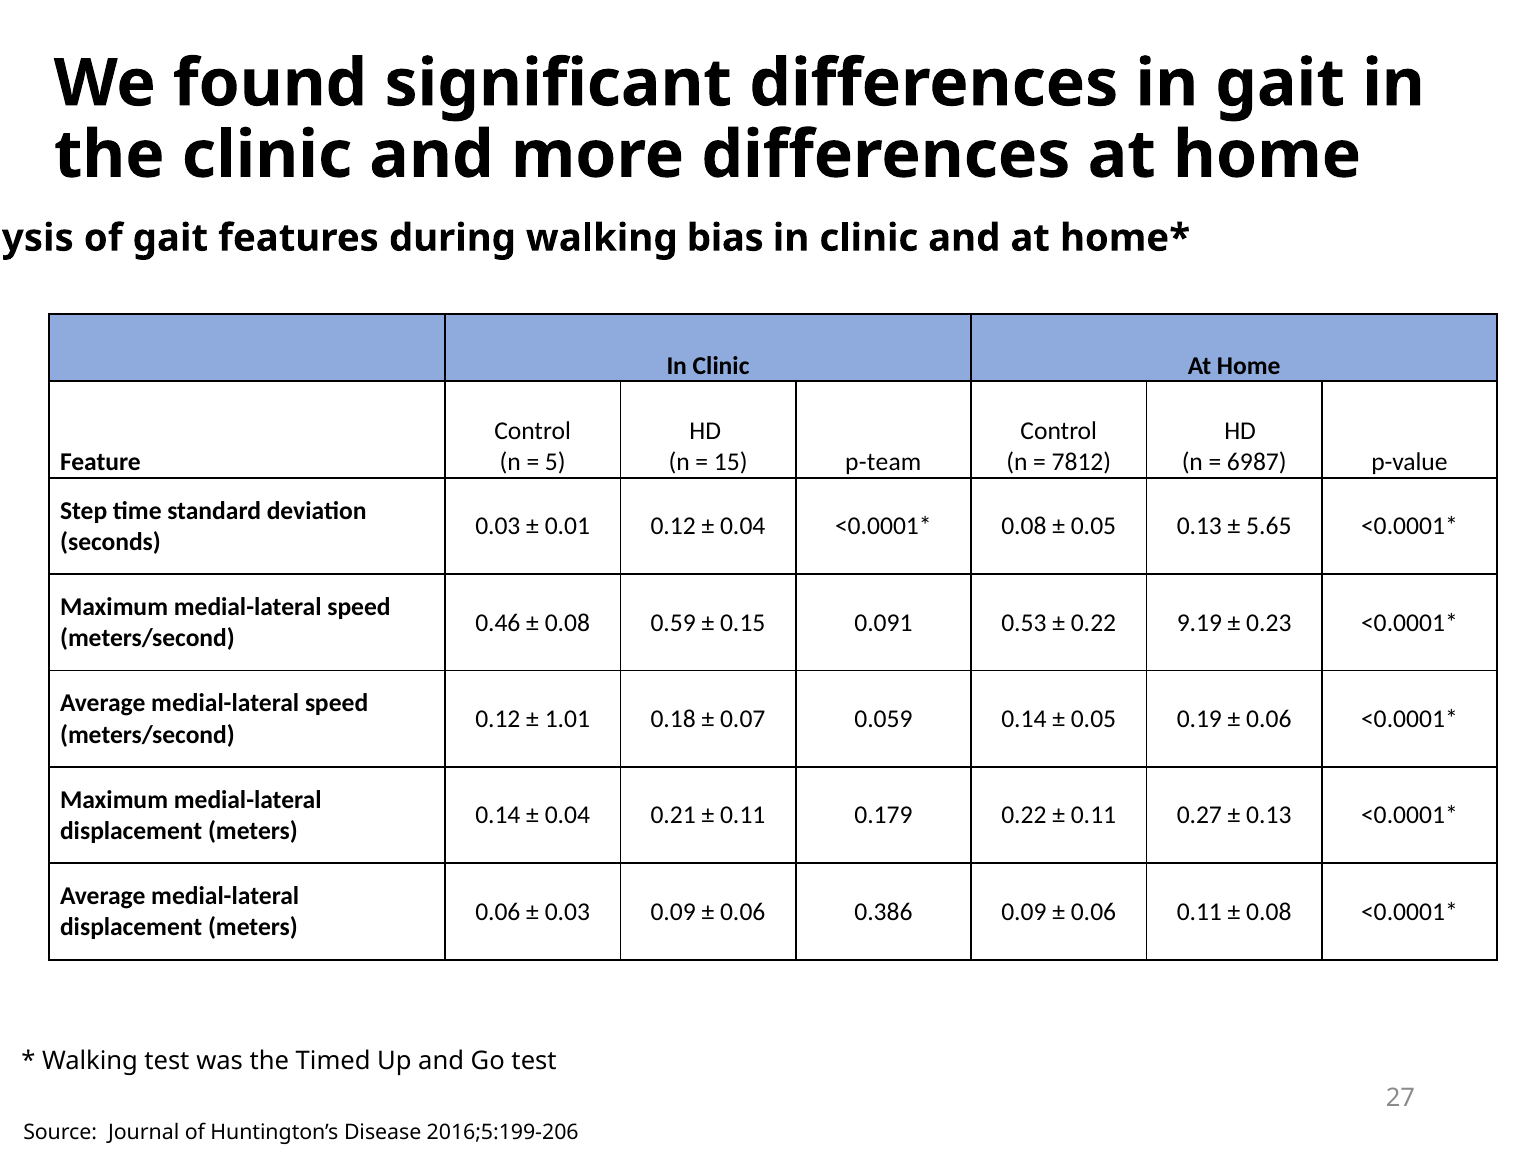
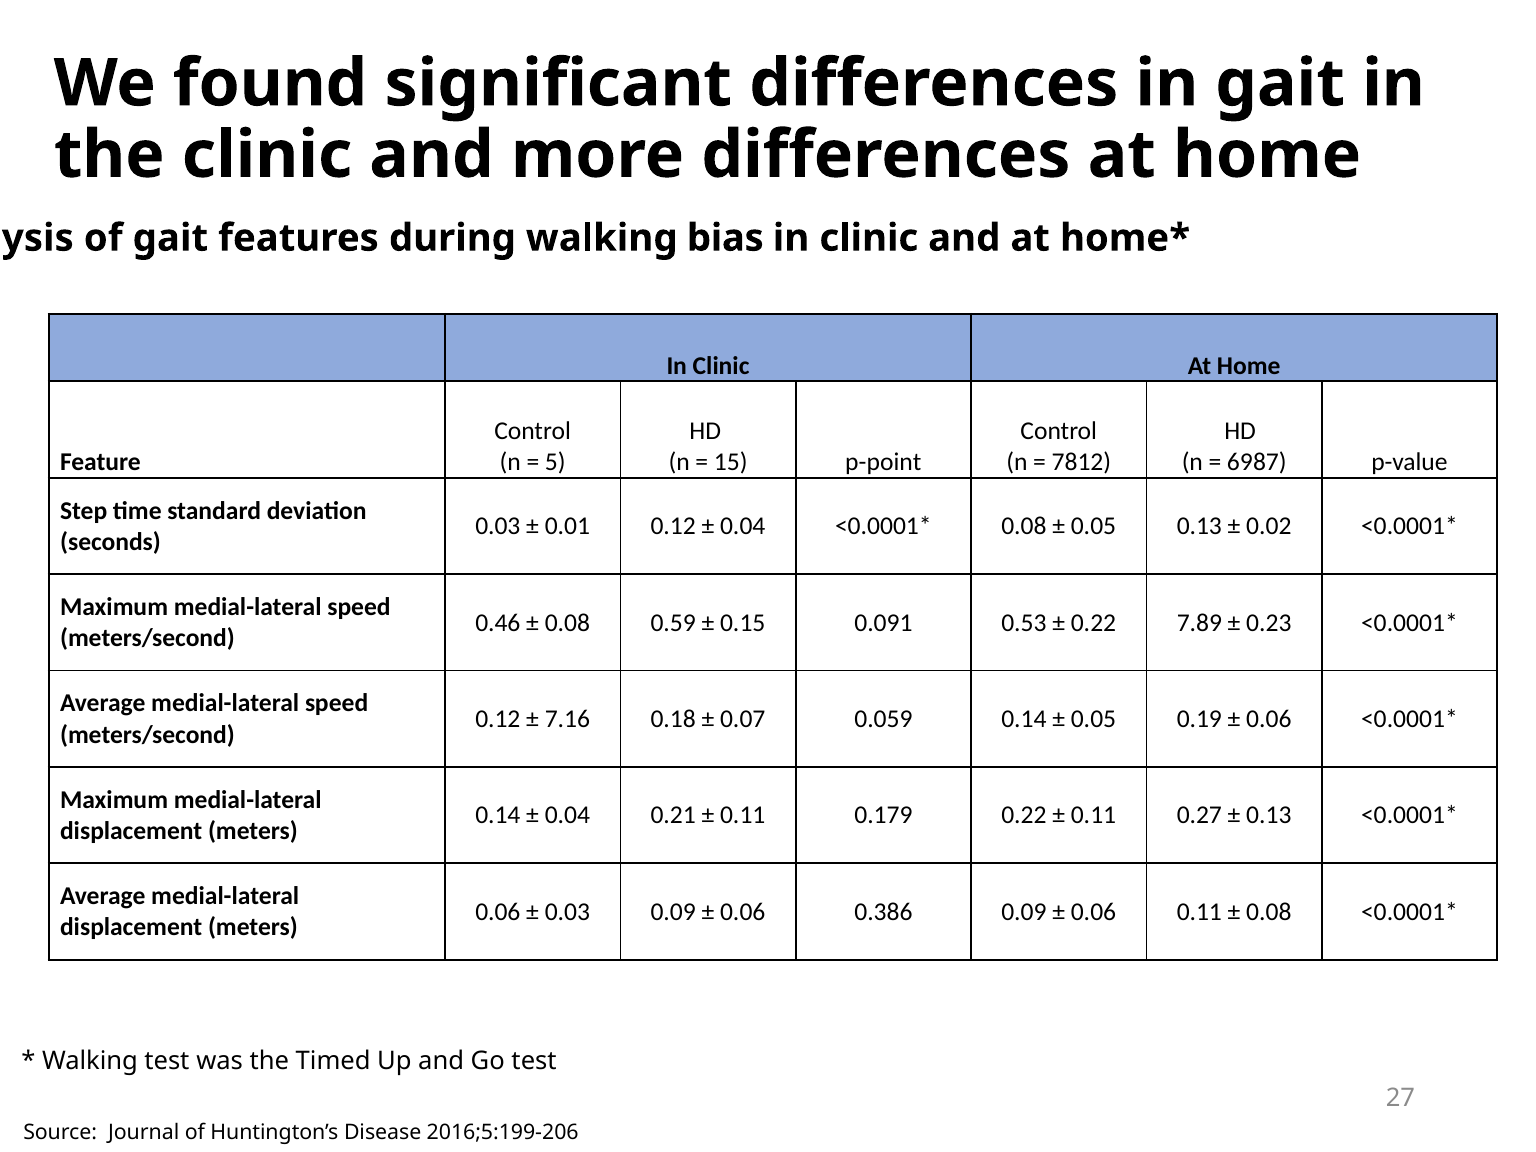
p-team: p-team -> p-point (883, 462)
5.65: 5.65 -> 0.02 (1269, 526)
9.19: 9.19 -> 7.89 (1199, 623)
1.01: 1.01 -> 7.16 (567, 719)
